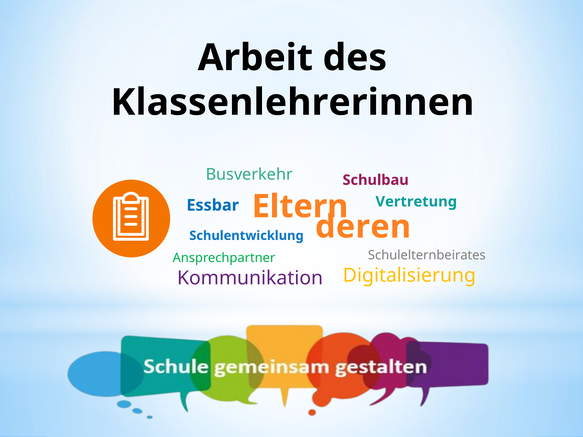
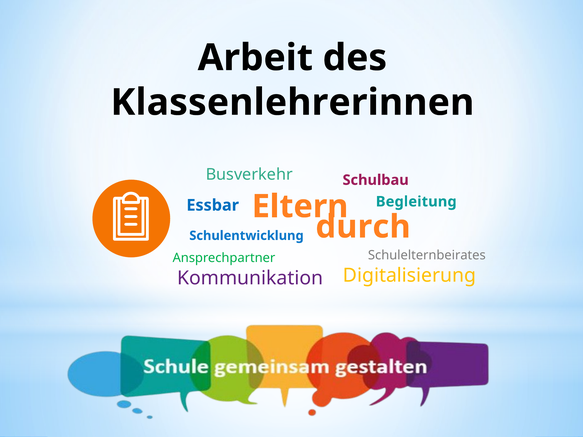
Vertretung: Vertretung -> Begleitung (416, 202)
deren: deren -> durch (363, 227)
